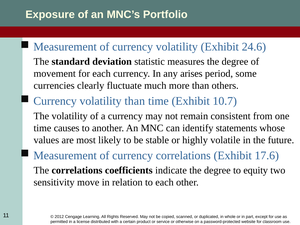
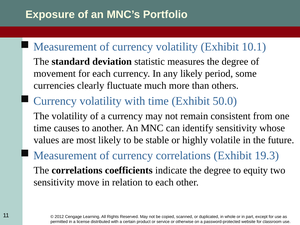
24.6: 24.6 -> 10.1 (254, 47)
any arises: arises -> likely (191, 74)
volatility than: than -> with (135, 101)
10.7: 10.7 -> 50.0 (225, 101)
identify statements: statements -> sensitivity (236, 128)
17.6: 17.6 -> 19.3 (267, 155)
